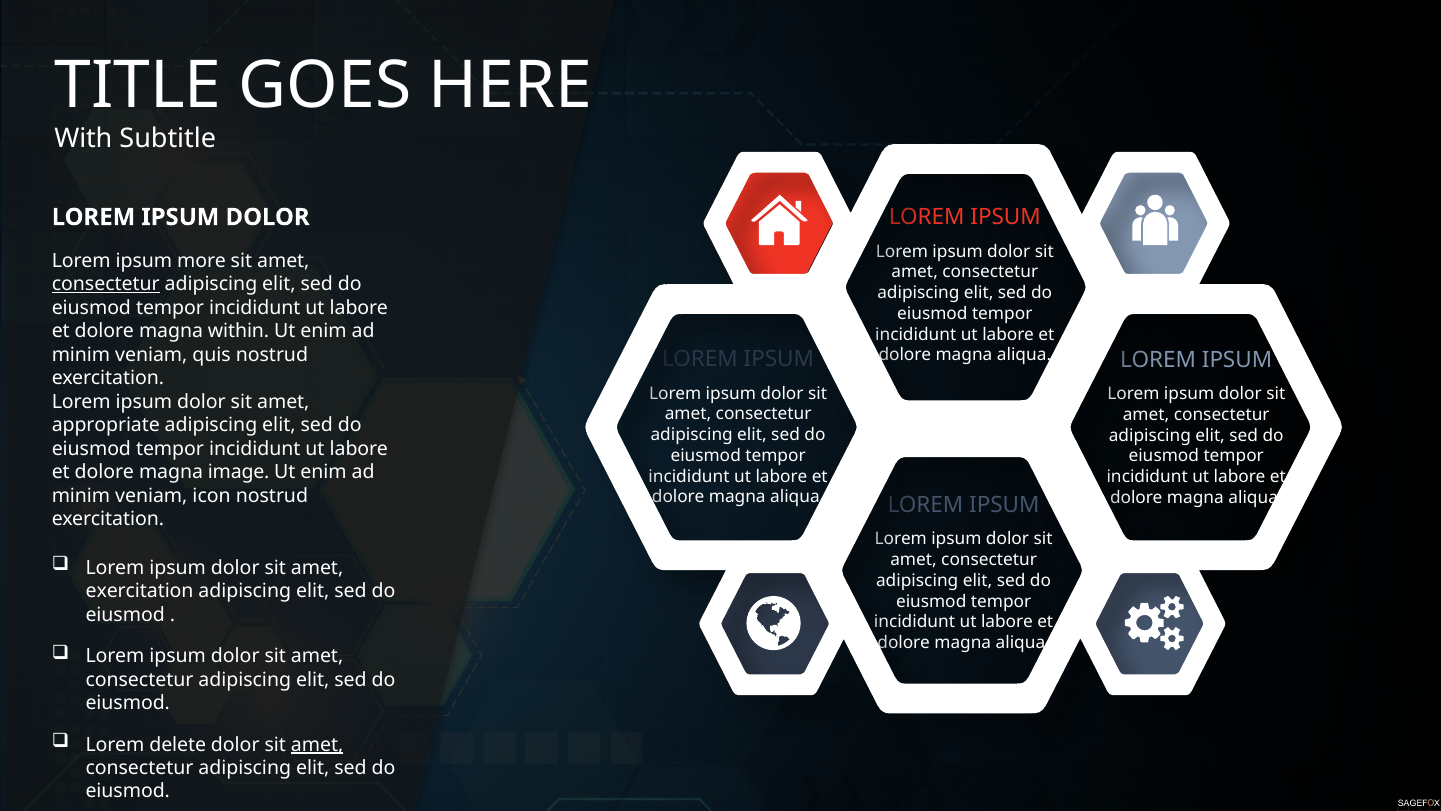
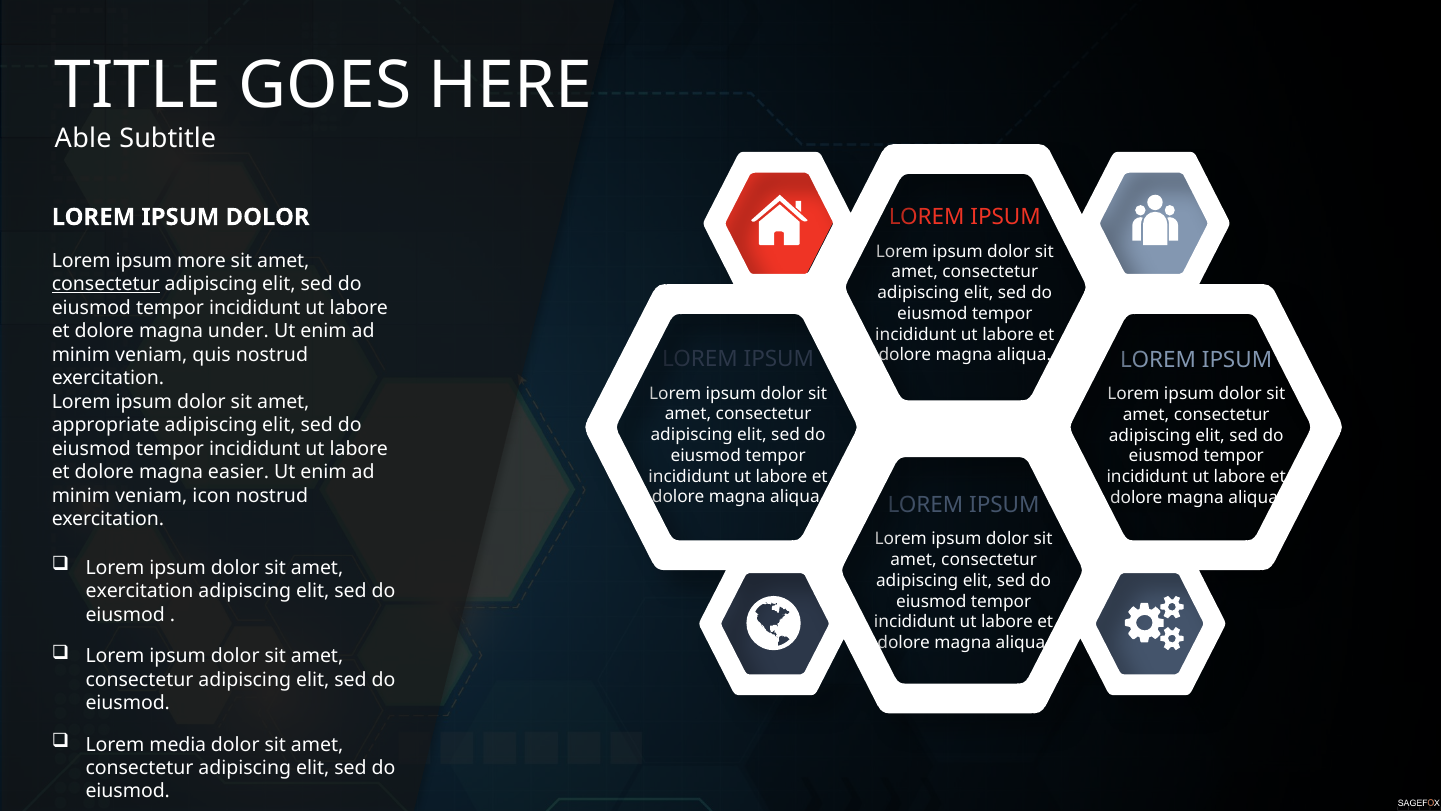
With: With -> Able (83, 139)
within: within -> under (238, 331)
image: image -> easier (238, 472)
delete: delete -> media (178, 744)
amet underline: present -> none (317, 744)
